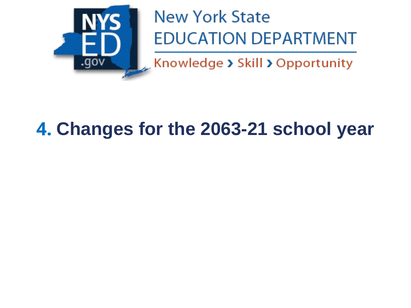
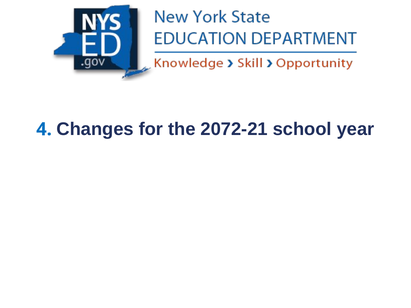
2063-21: 2063-21 -> 2072-21 (234, 129)
